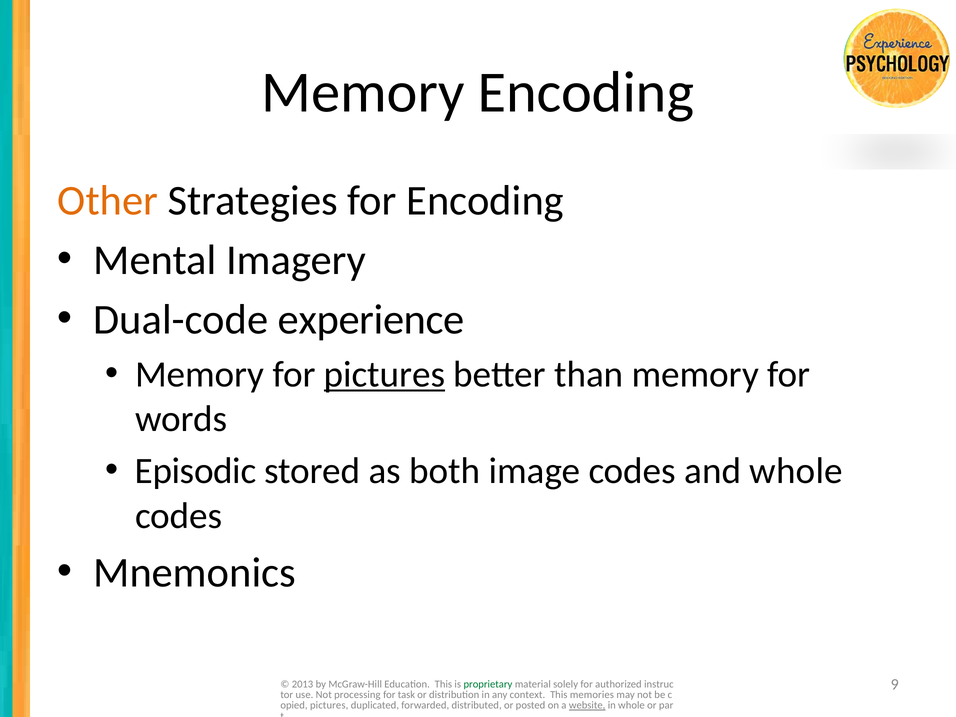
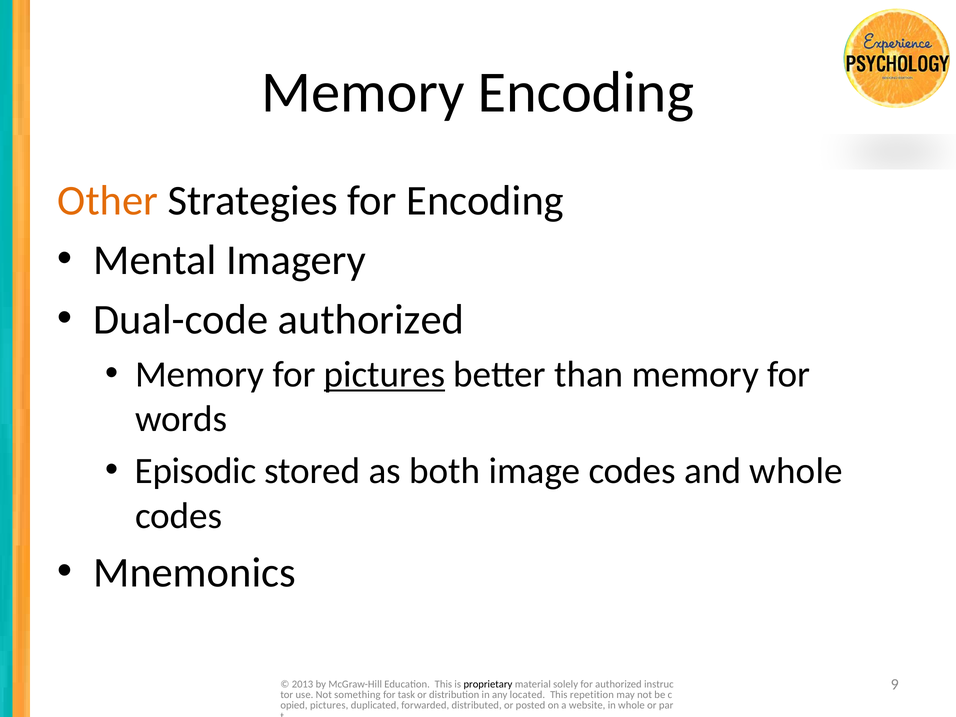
Dual-code experience: experience -> authorized (371, 320)
proprietary colour: green -> black (488, 684)
processing: processing -> something (357, 695)
context: context -> located (527, 695)
memories: memories -> repetition (592, 695)
website underline: present -> none (587, 705)
